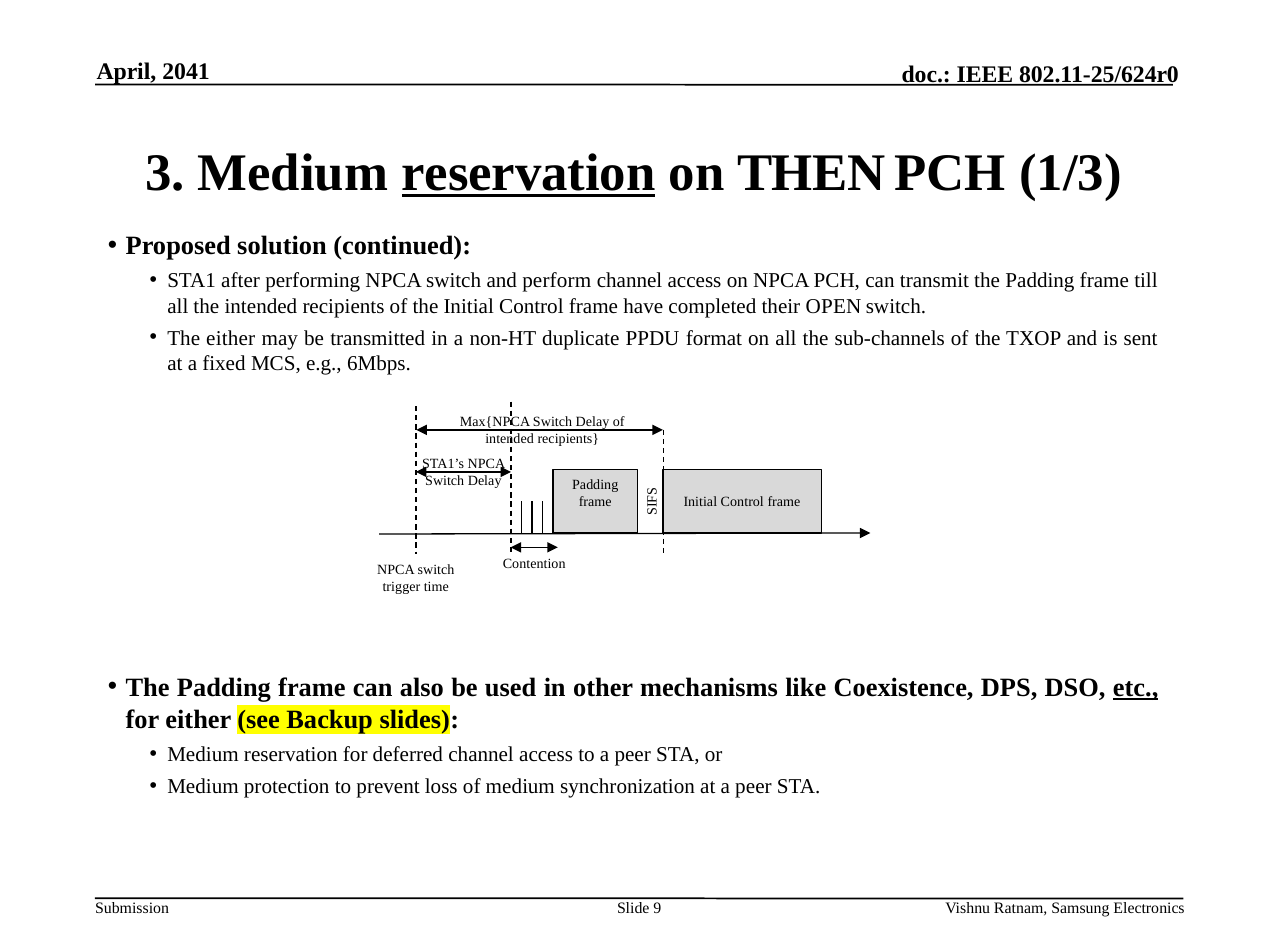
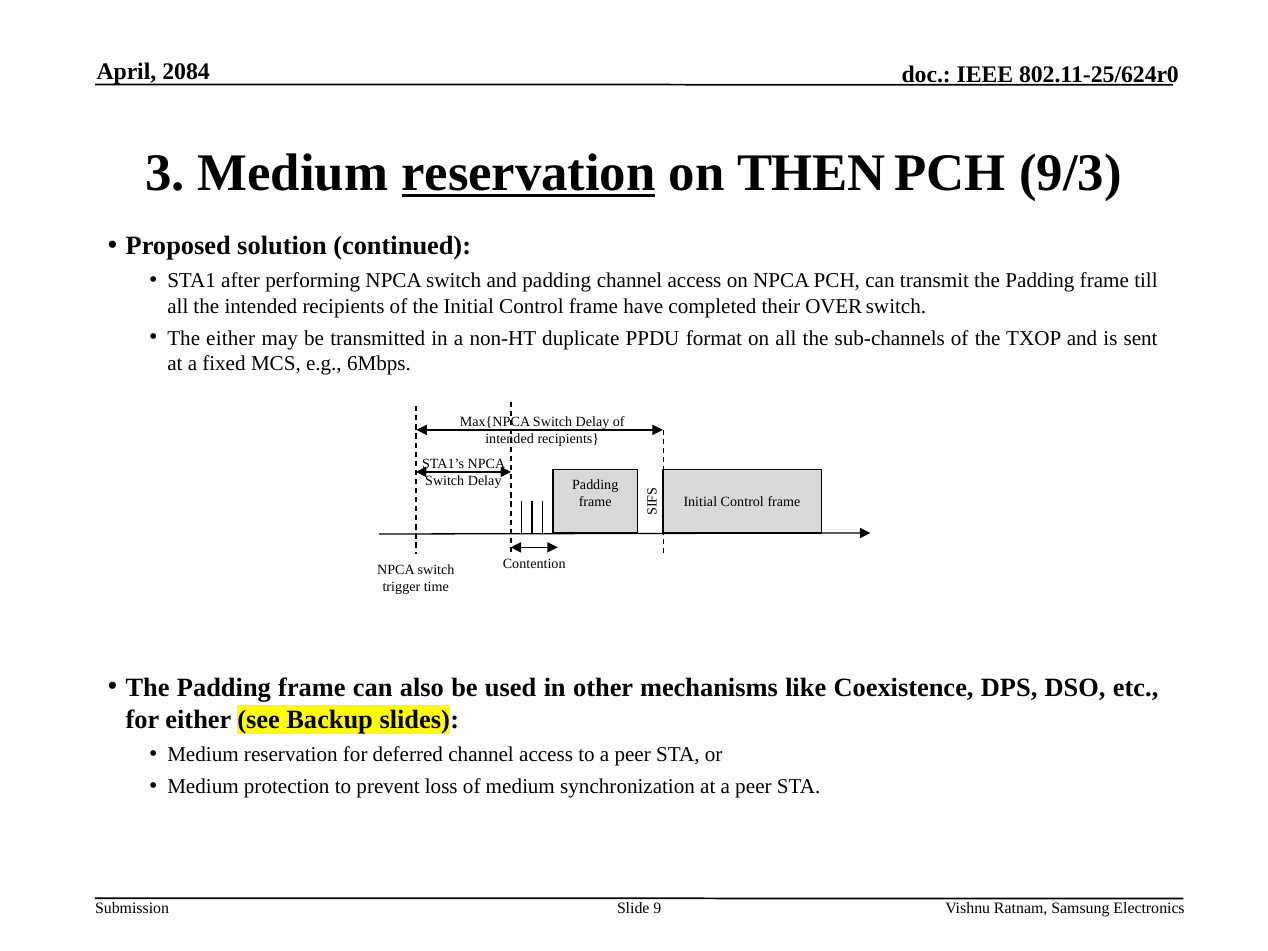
2041: 2041 -> 2084 (186, 71)
1/3: 1/3 -> 9/3 (1070, 173)
and perform: perform -> padding (557, 281)
OPEN: OPEN -> OVER (834, 306)
etc underline: present -> none (1136, 688)
